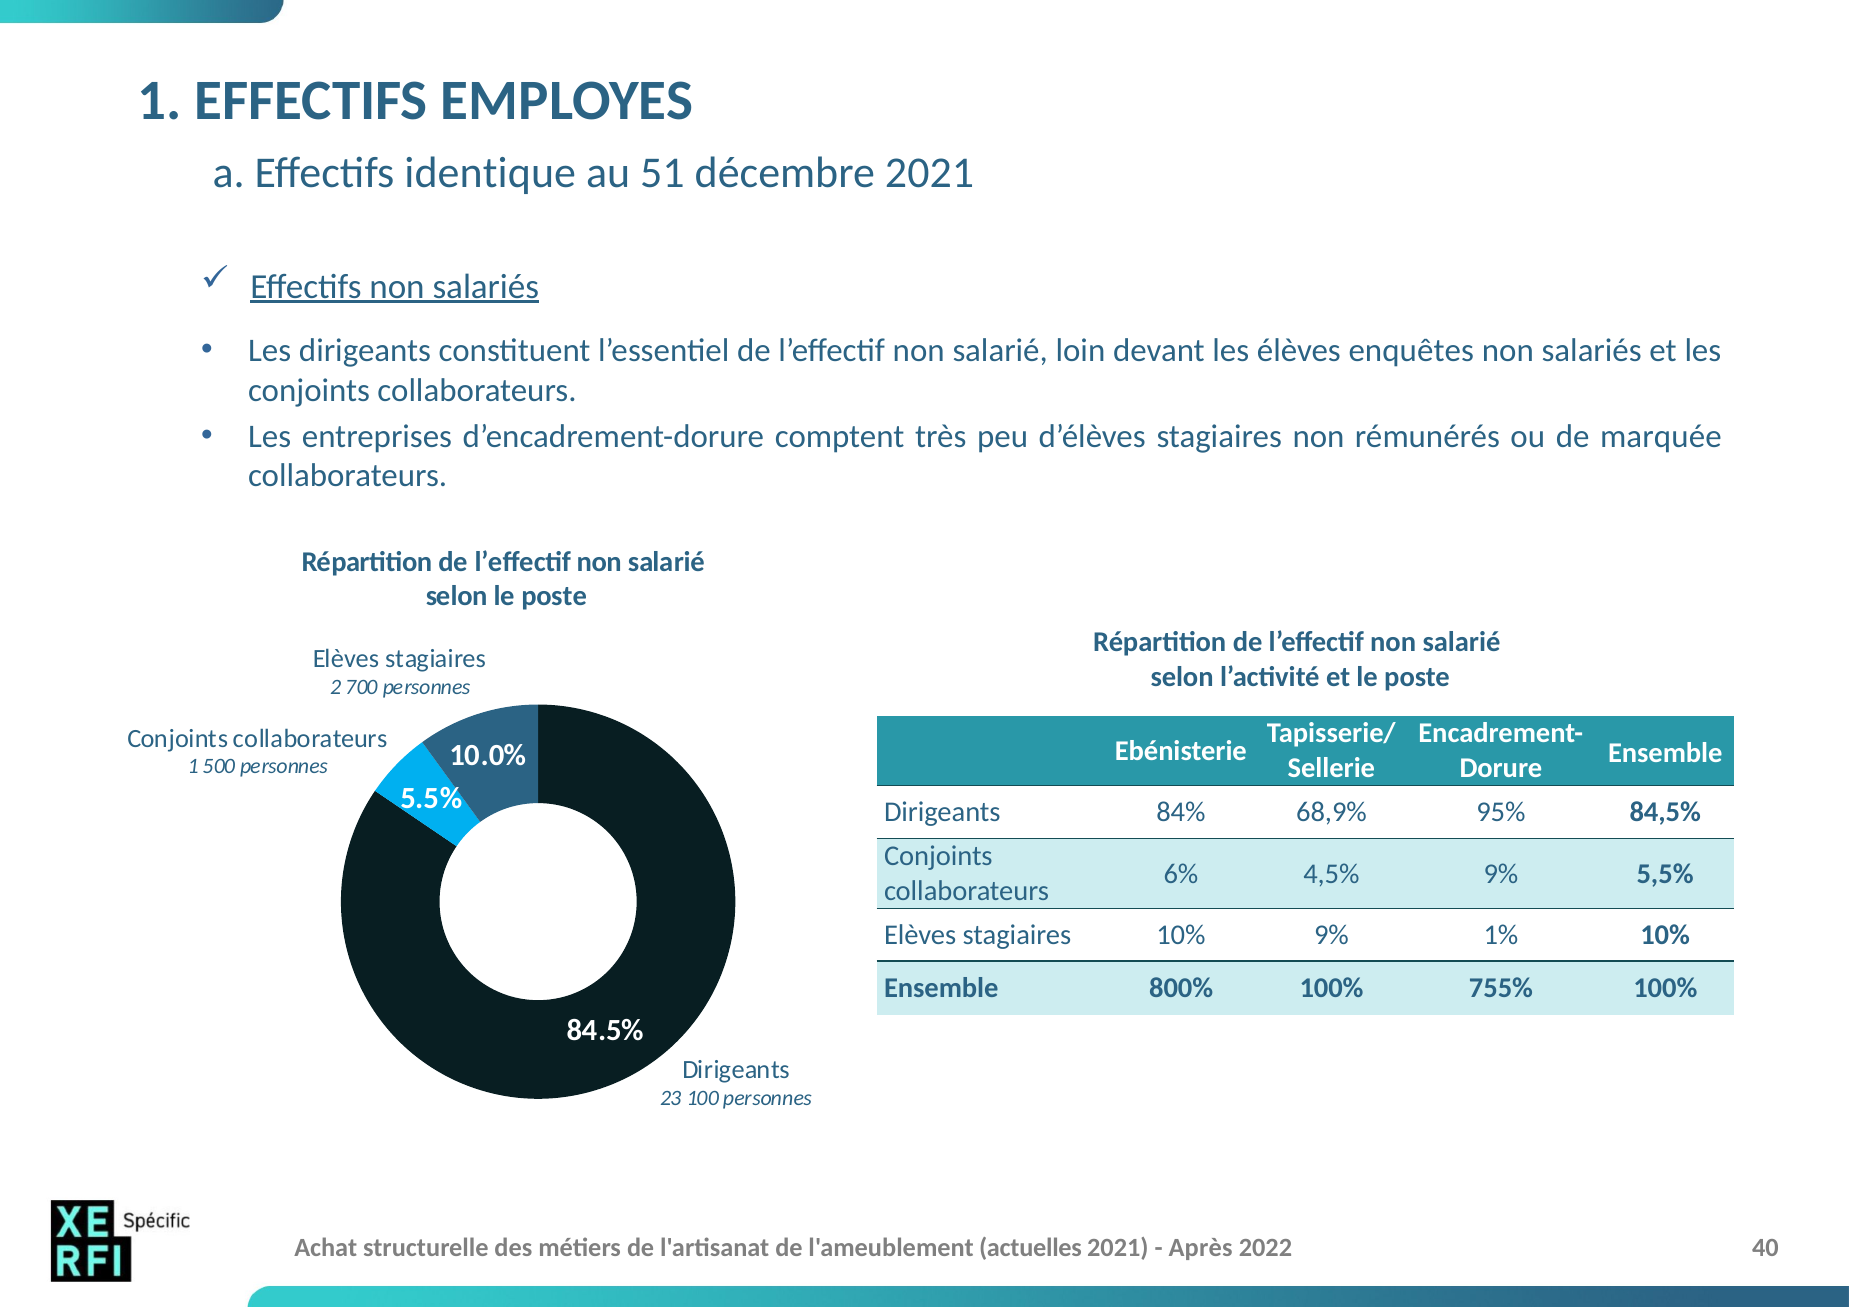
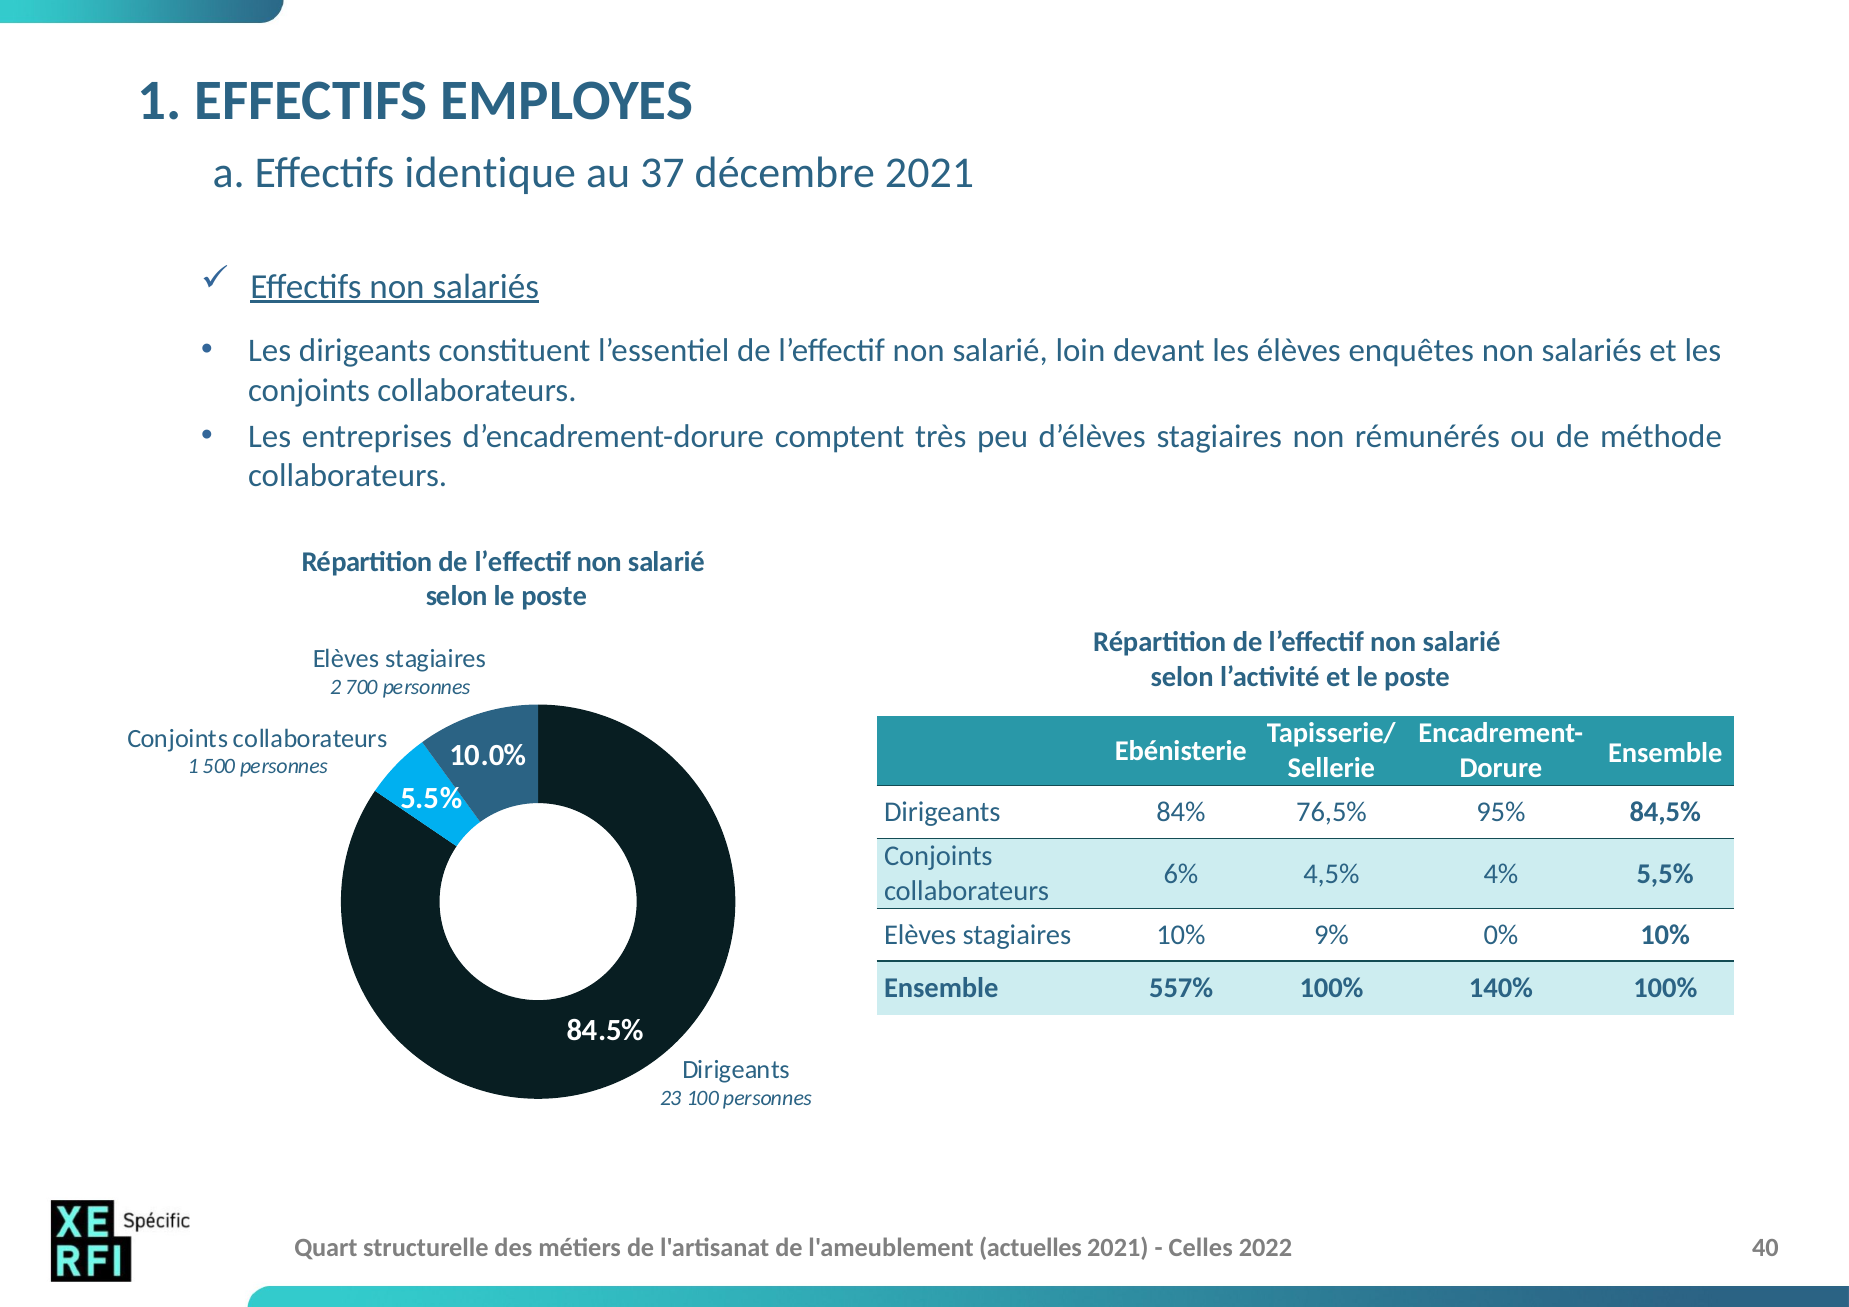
51: 51 -> 37 (662, 173)
marquée: marquée -> méthode (1661, 437)
68,9%: 68,9% -> 76,5% (1332, 813)
4,5% 9%: 9% -> 4% (1501, 874)
1%: 1% -> 0% (1501, 935)
800%: 800% -> 557% (1181, 989)
755%: 755% -> 140% (1501, 989)
Achat: Achat -> Quart (326, 1248)
Après: Après -> Celles (1201, 1248)
